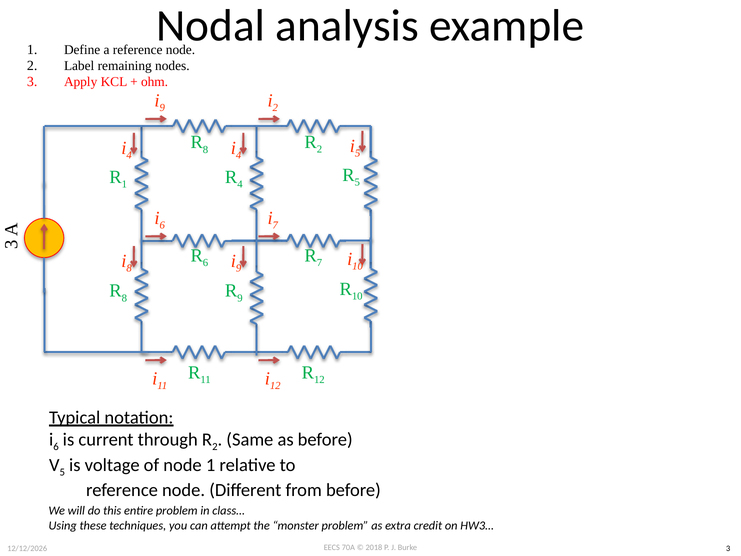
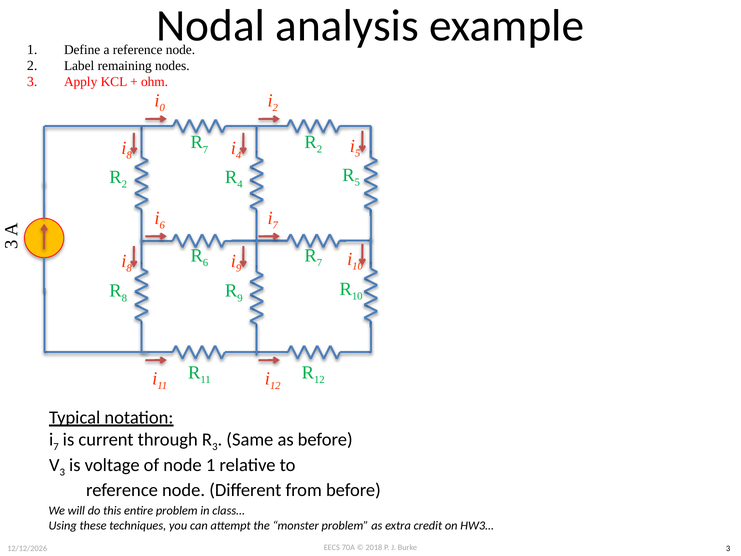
9: 9 -> 0 (162, 108)
8: 8 -> 7 (206, 149)
4: 4 -> 8 (129, 155)
1: 1 -> 2 (124, 184)
6: 6 -> 7 (56, 447)
2: 2 -> 3 (215, 447)
5: 5 -> 3 (62, 472)
